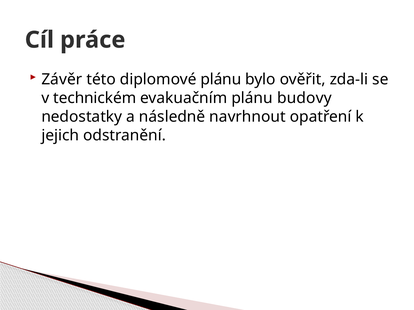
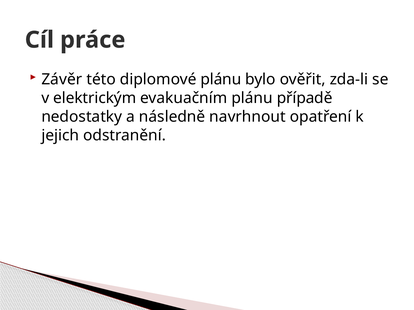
technickém: technickém -> elektrickým (95, 98)
budovy: budovy -> případě (305, 98)
